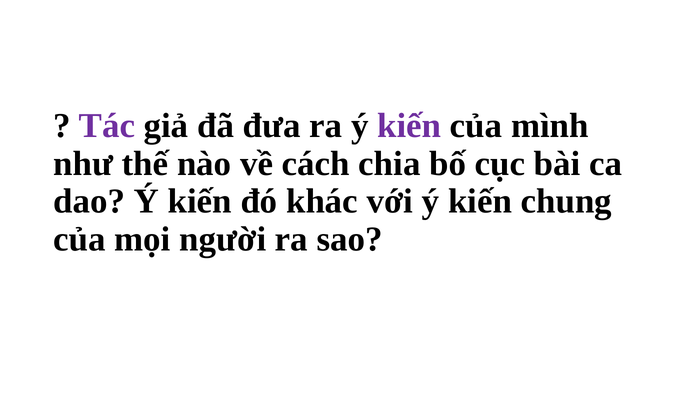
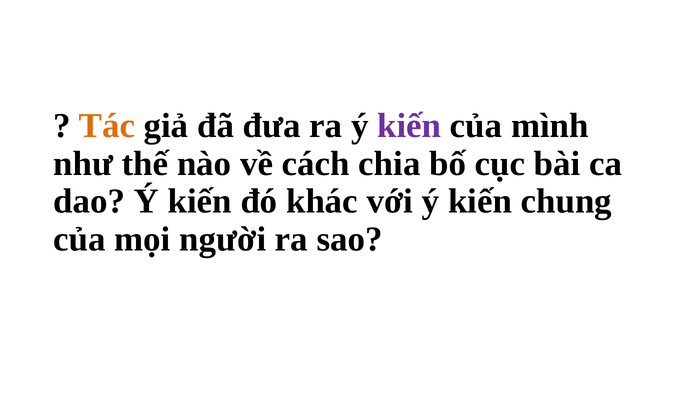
Tác colour: purple -> orange (107, 126)
